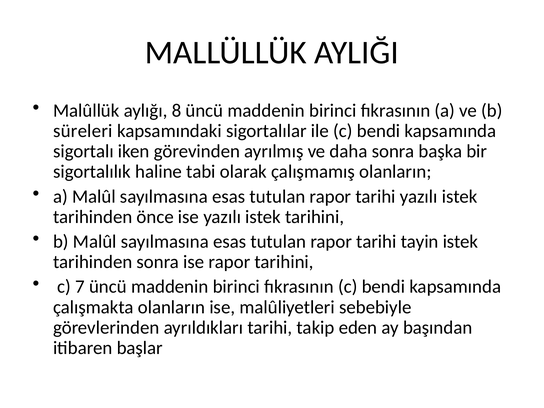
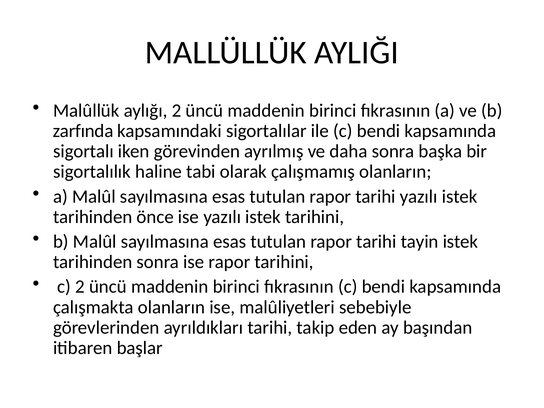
aylığı 8: 8 -> 2 (176, 111)
süreleri: süreleri -> zarfında (83, 131)
c 7: 7 -> 2 (80, 287)
